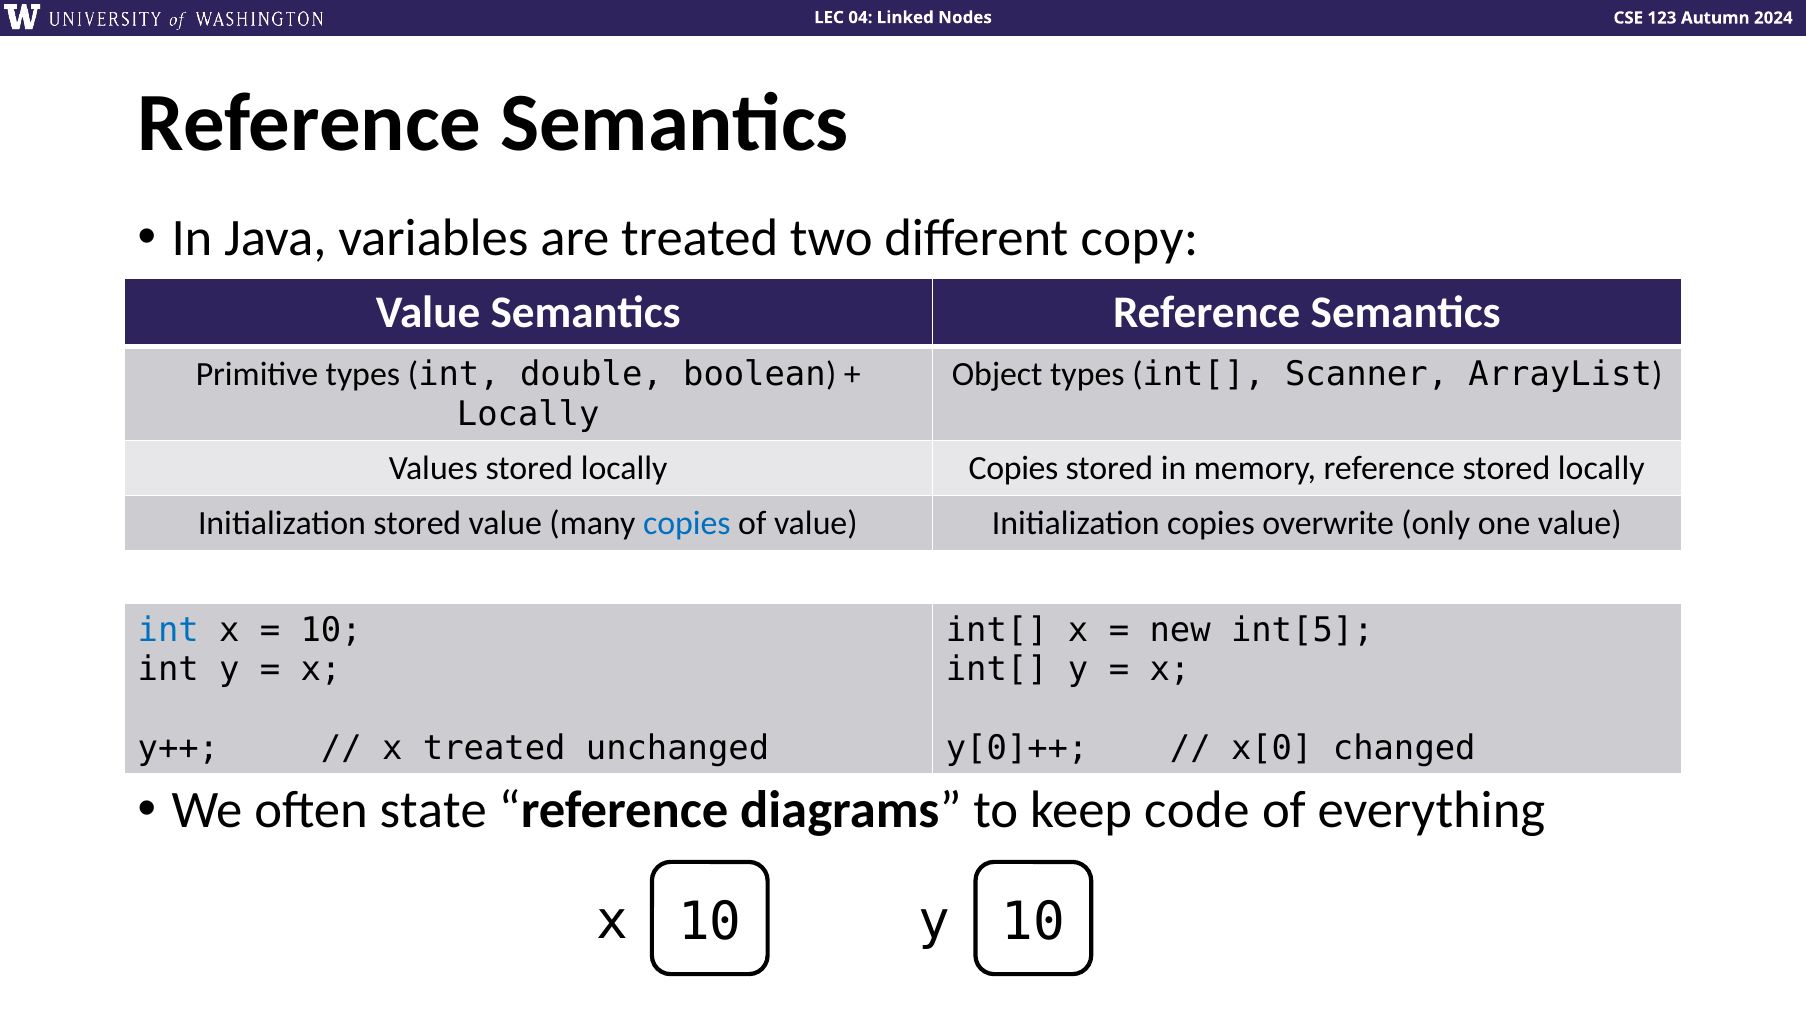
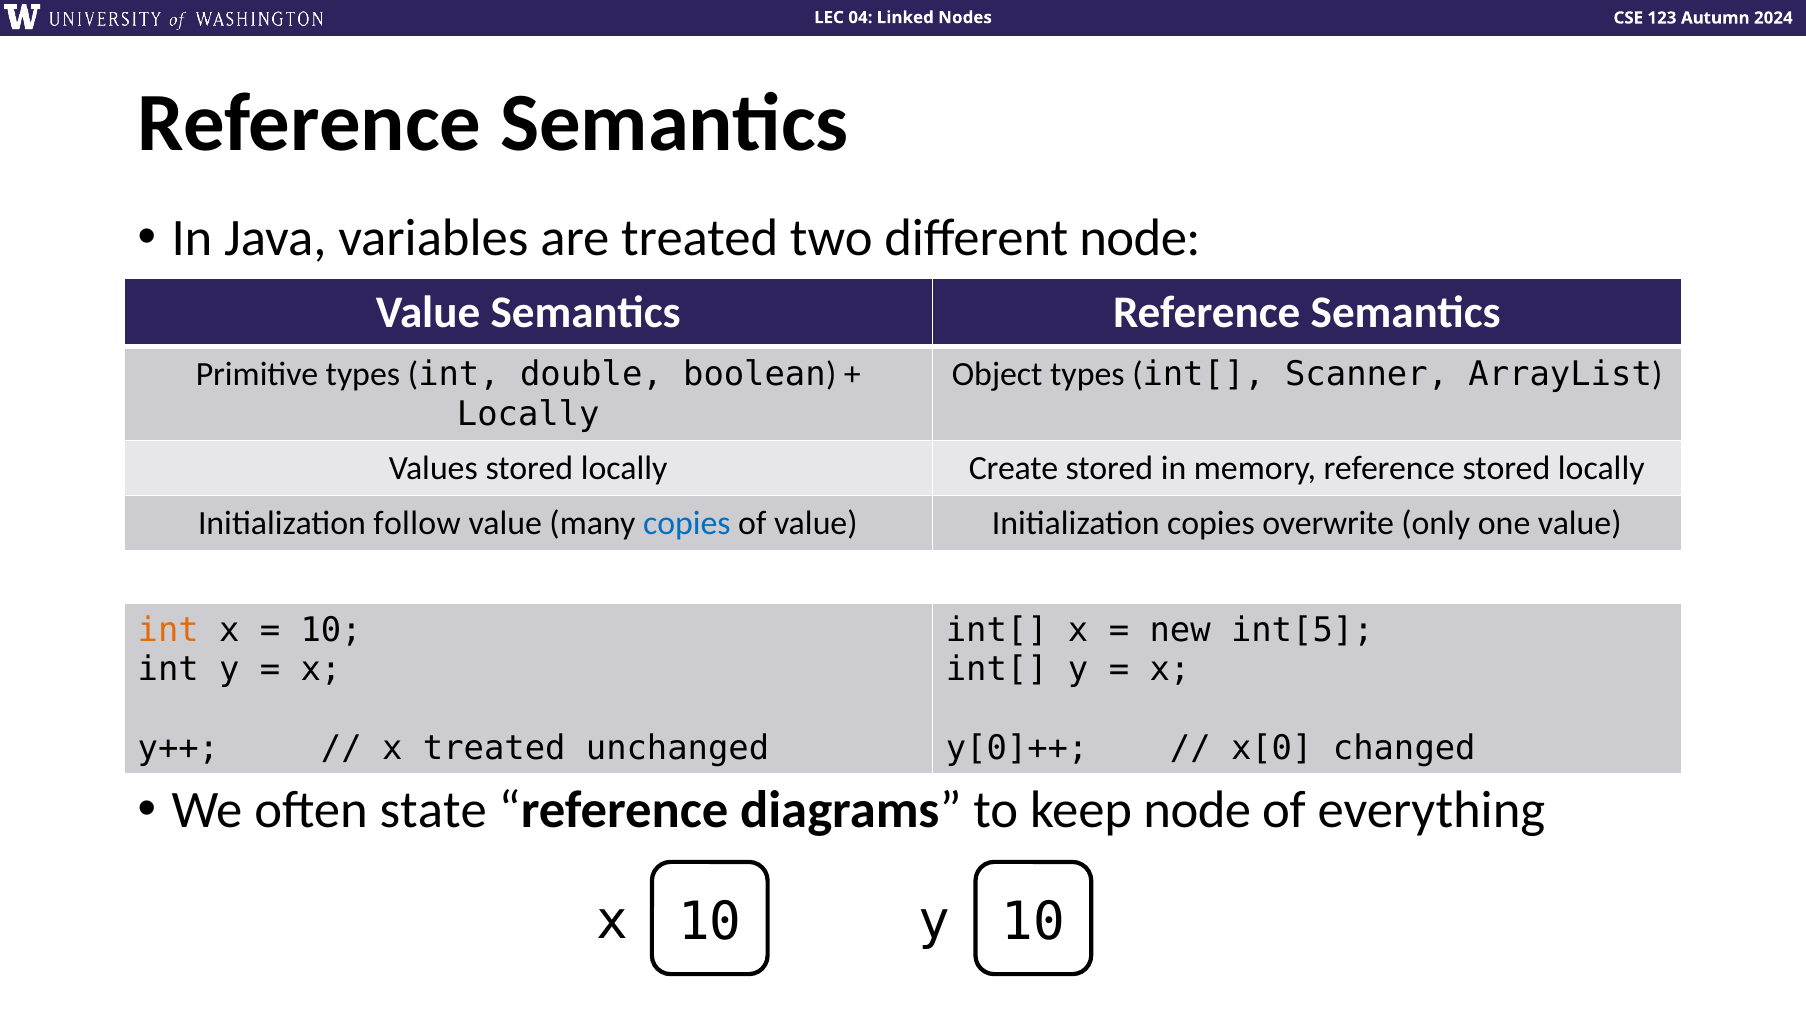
different copy: copy -> node (1140, 238)
locally Copies: Copies -> Create (1014, 468)
Initialization stored: stored -> follow (417, 523)
int colour: blue -> orange (168, 630)
keep code: code -> node (1197, 810)
